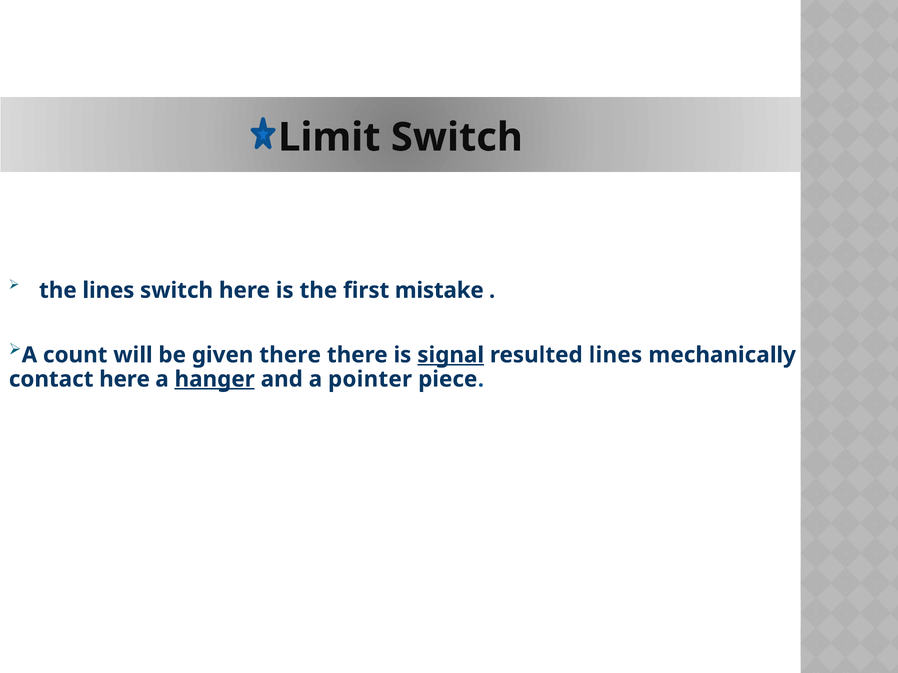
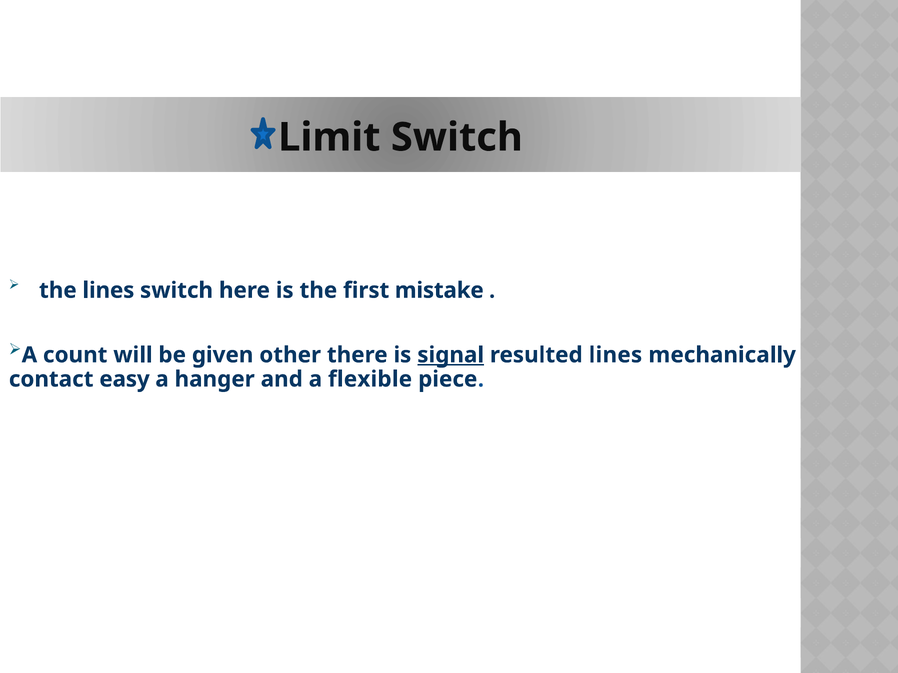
given there: there -> other (290, 355)
contact here: here -> easy (125, 379)
hanger underline: present -> none (215, 379)
pointer: pointer -> flexible (370, 379)
